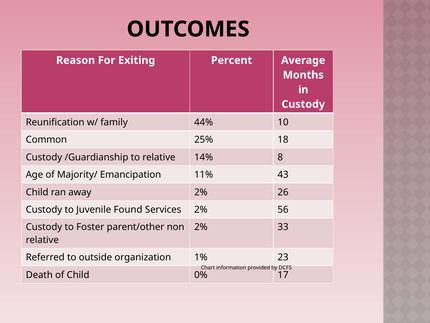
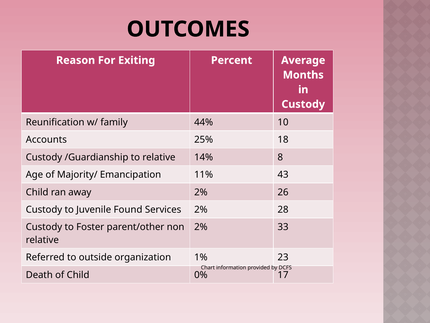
Common: Common -> Accounts (46, 140)
56: 56 -> 28 (283, 209)
